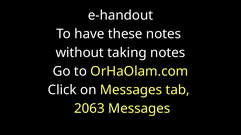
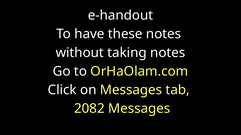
2063: 2063 -> 2082 (89, 109)
